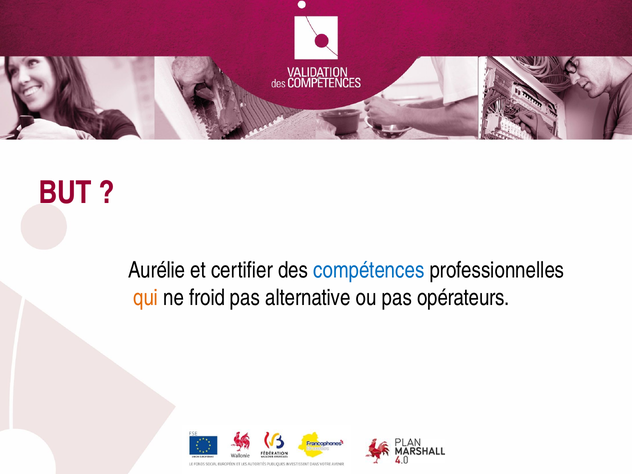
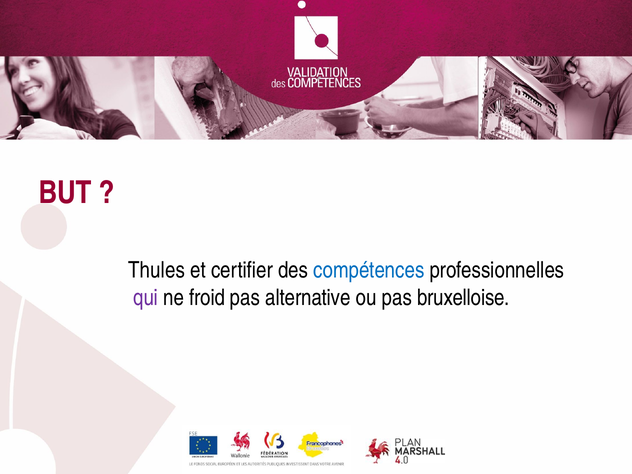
Aurélie: Aurélie -> Thules (157, 270)
qui colour: orange -> purple (146, 298)
opérateurs: opérateurs -> bruxelloise (463, 298)
